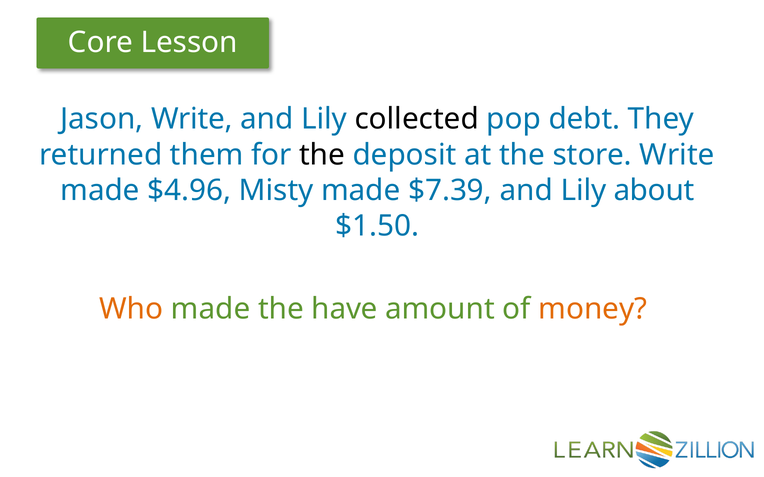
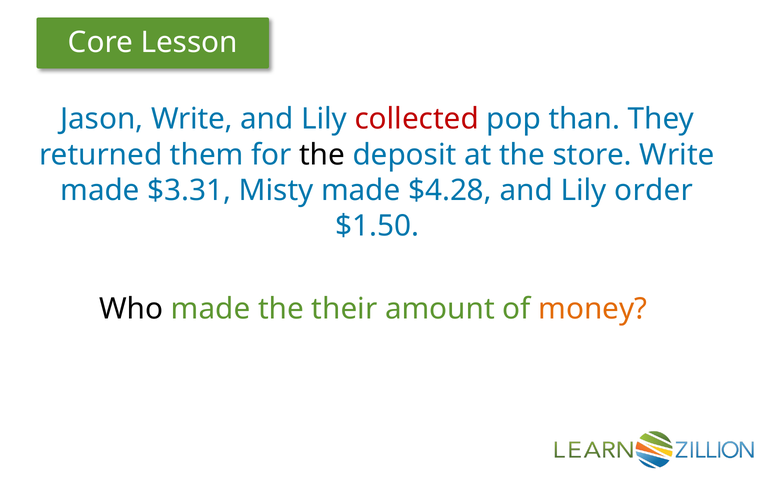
collected colour: black -> red (417, 119)
debt: debt -> than (584, 119)
$4.96: $4.96 -> $3.31 (189, 191)
$7.39: $7.39 -> $4.28 (450, 191)
about: about -> order (654, 191)
Who colour: orange -> black (131, 310)
have: have -> their (344, 310)
